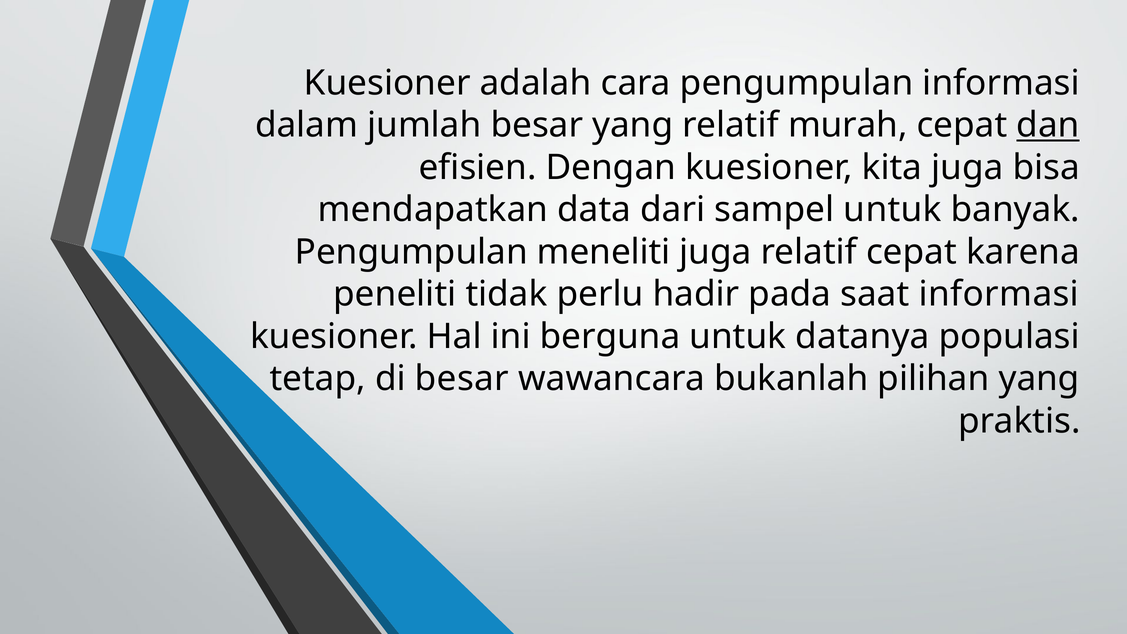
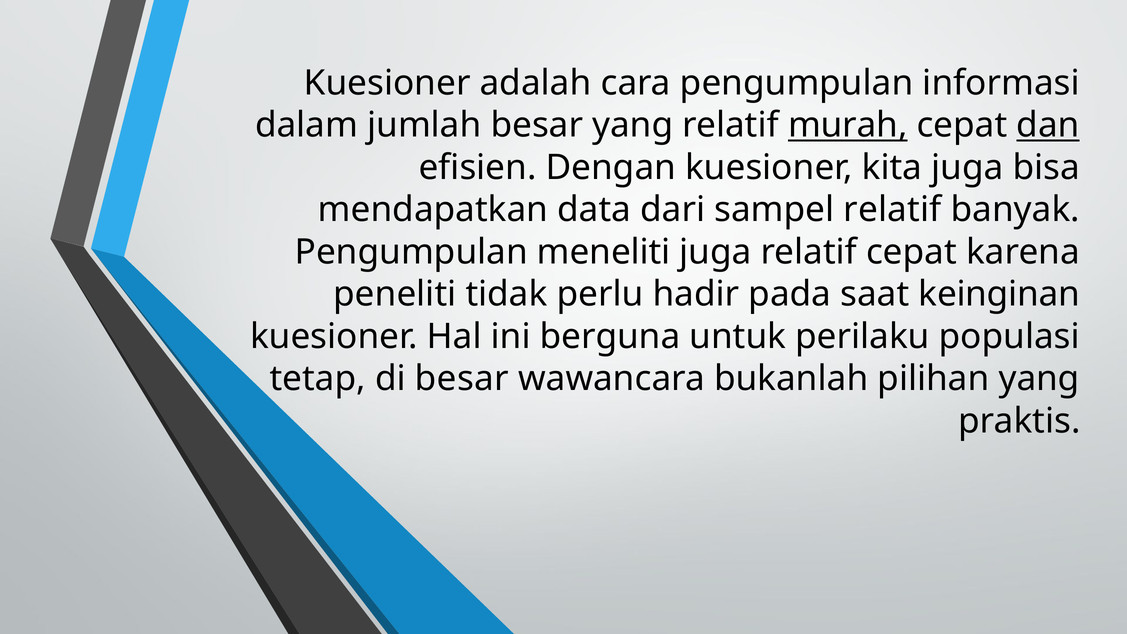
murah underline: none -> present (848, 125)
sampel untuk: untuk -> relatif (893, 210)
saat informasi: informasi -> keinginan (999, 294)
datanya: datanya -> perilaku (863, 337)
